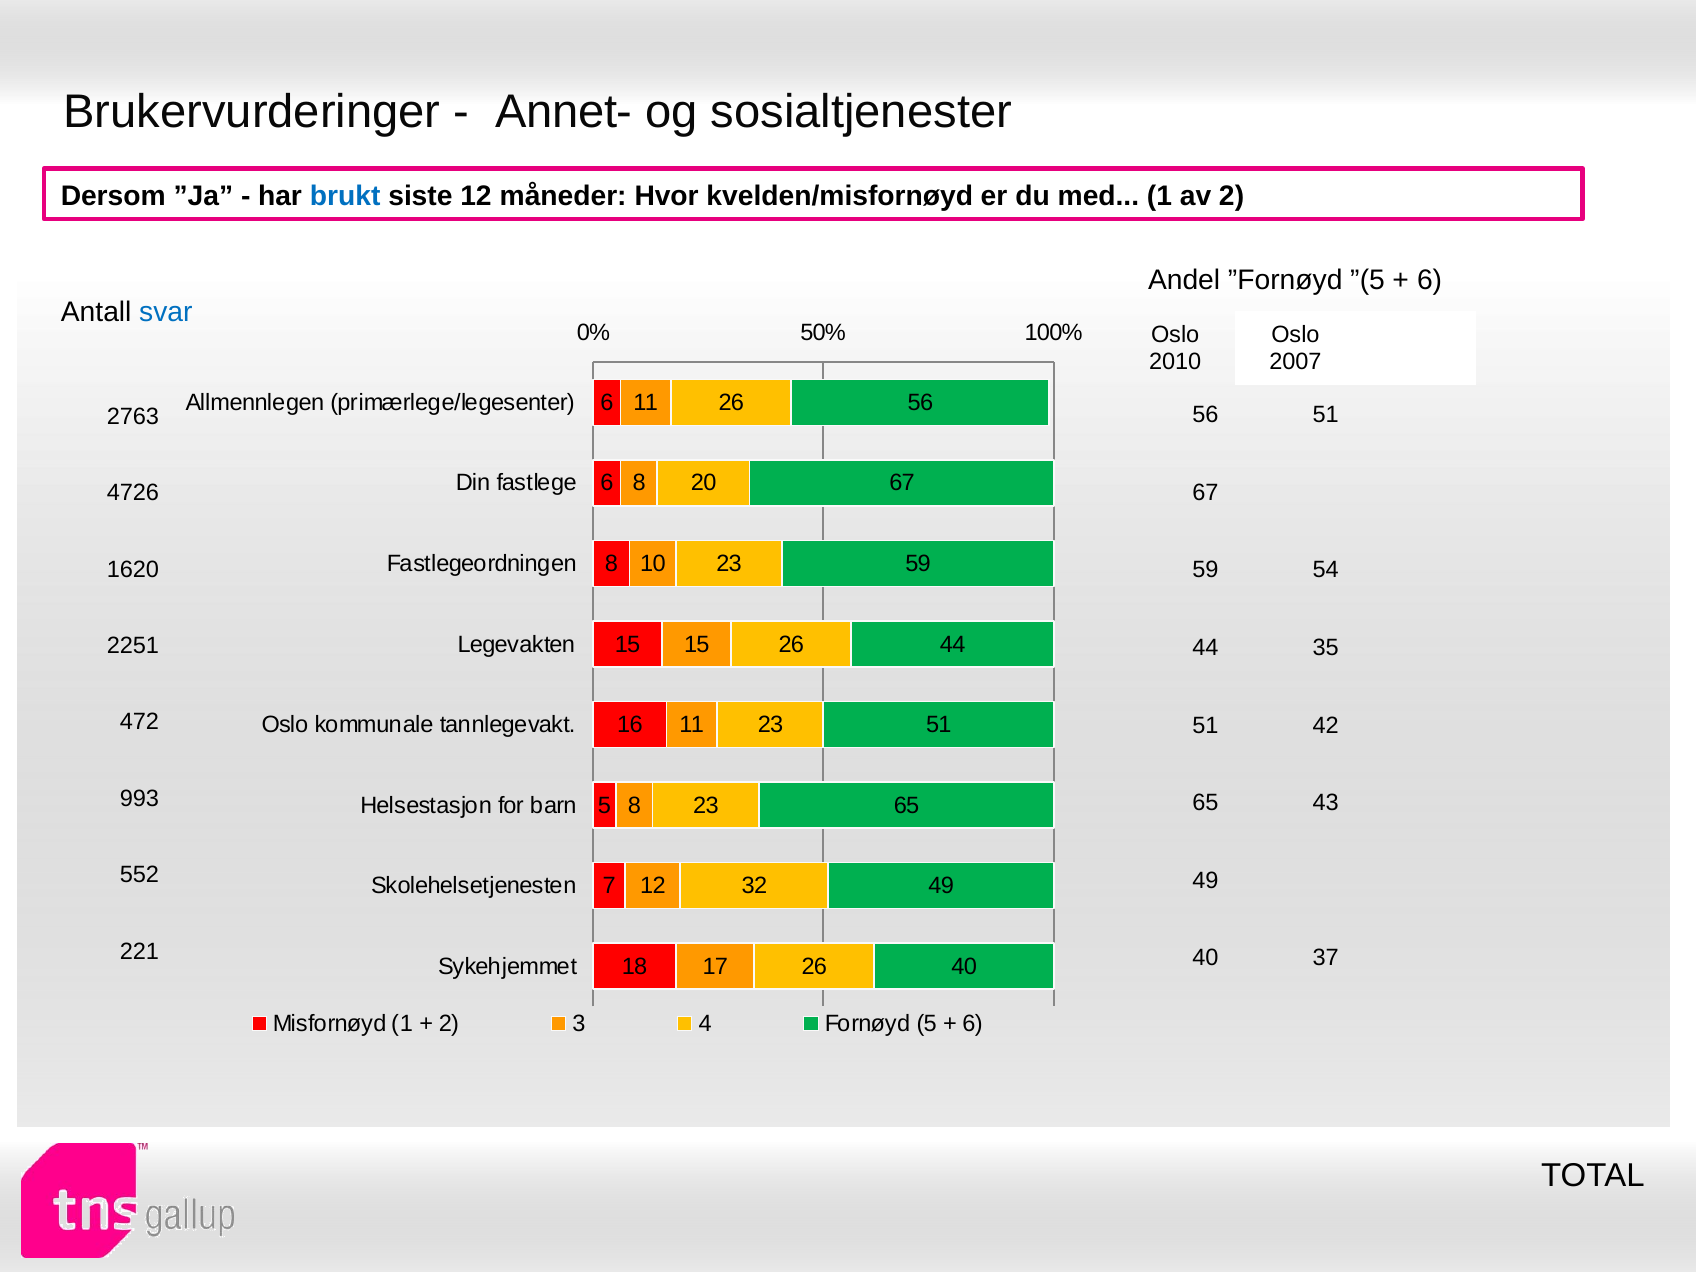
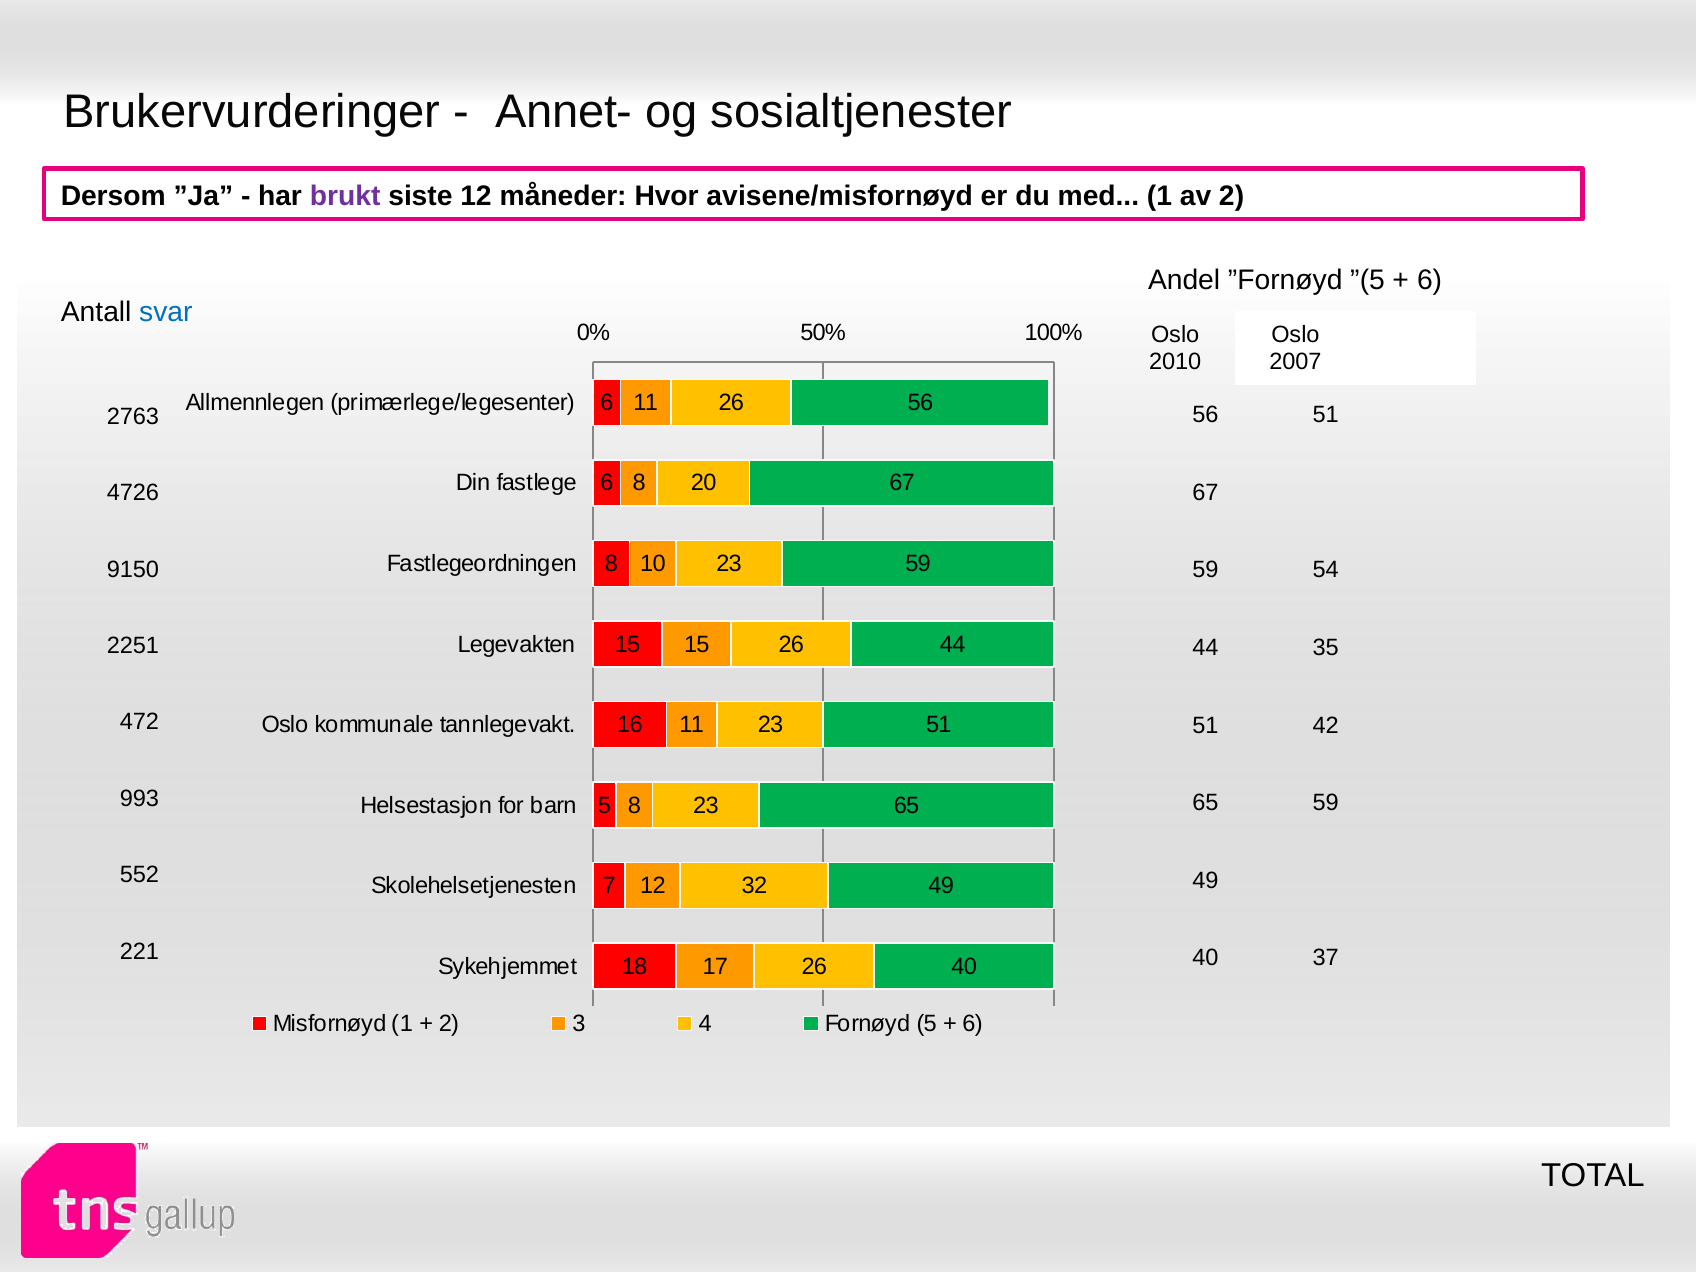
brukt colour: blue -> purple (345, 196)
kvelden/misfornøyd: kvelden/misfornøyd -> avisene/misfornøyd (840, 196)
1620: 1620 -> 9150 (133, 569)
65 43: 43 -> 59 (1326, 803)
